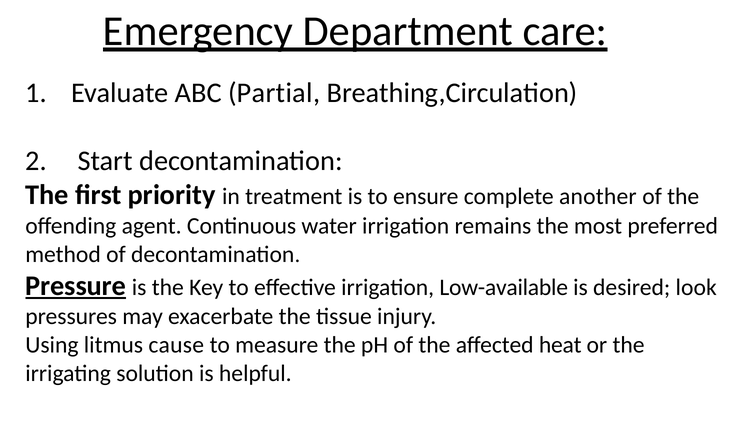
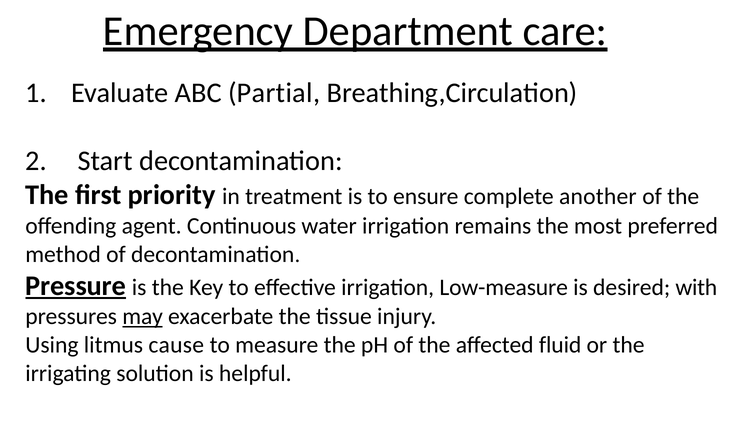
Low-available: Low-available -> Low-measure (504, 287)
look: look -> with (696, 287)
may underline: none -> present (143, 316)
heat: heat -> fluid (560, 344)
